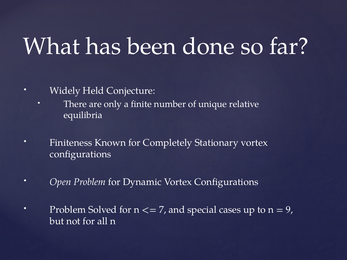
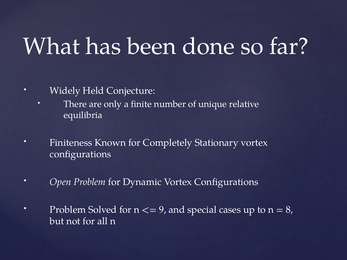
7: 7 -> 9 (163, 210)
9: 9 -> 8 (290, 210)
